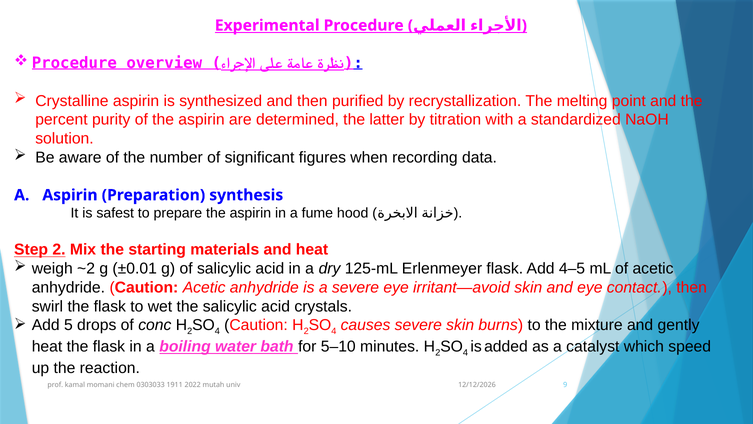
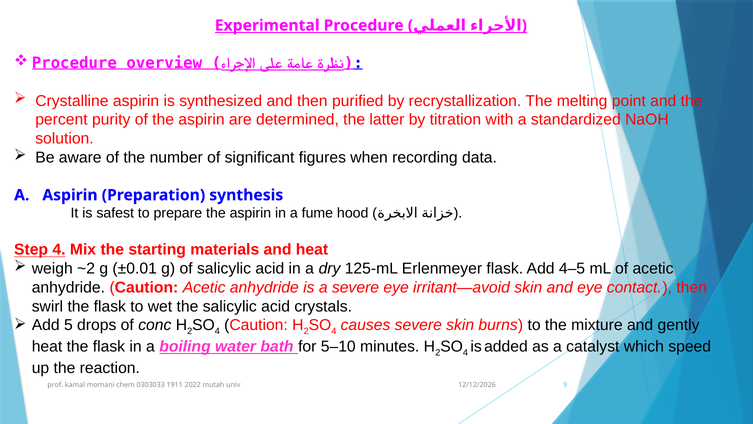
Step 2: 2 -> 4 (59, 250)
